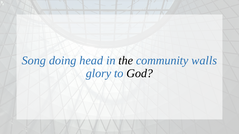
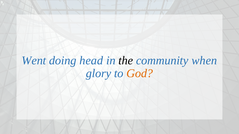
Song: Song -> Went (34, 61)
walls: walls -> when (204, 61)
God colour: black -> orange (140, 74)
